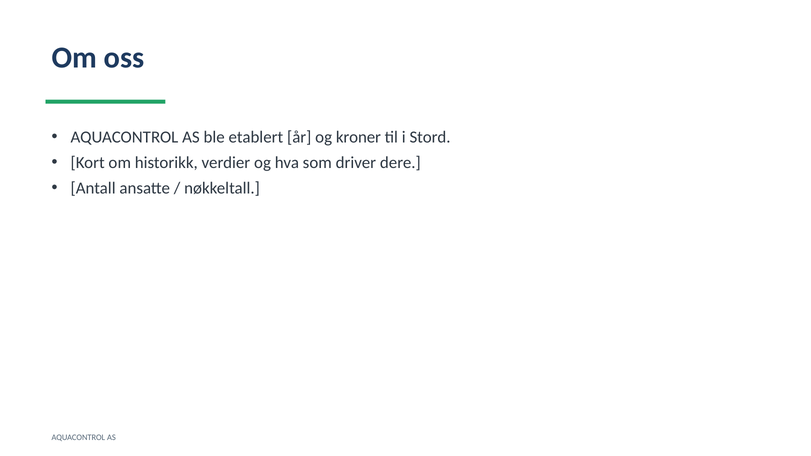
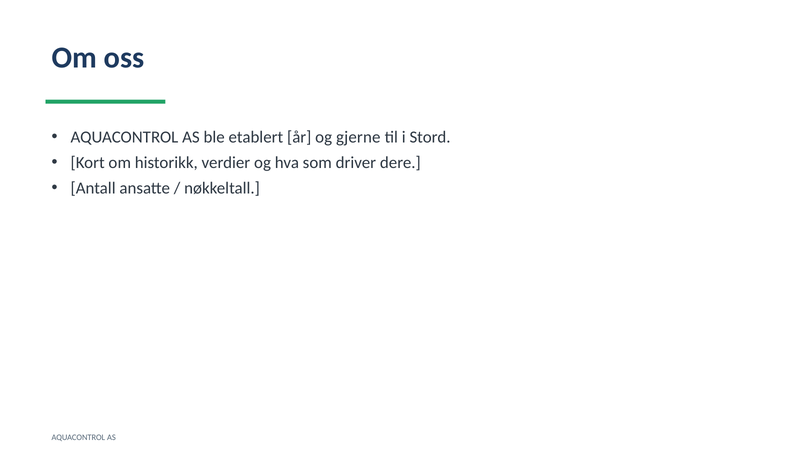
kroner: kroner -> gjerne (358, 137)
